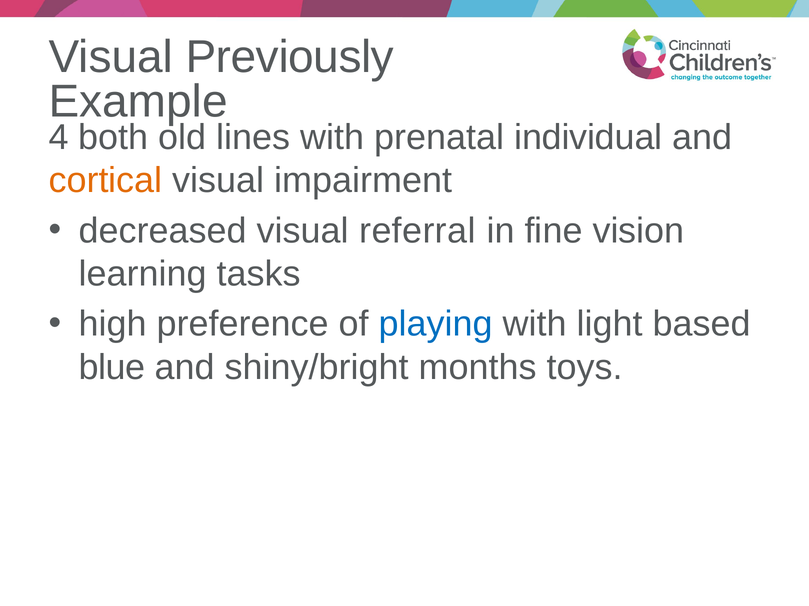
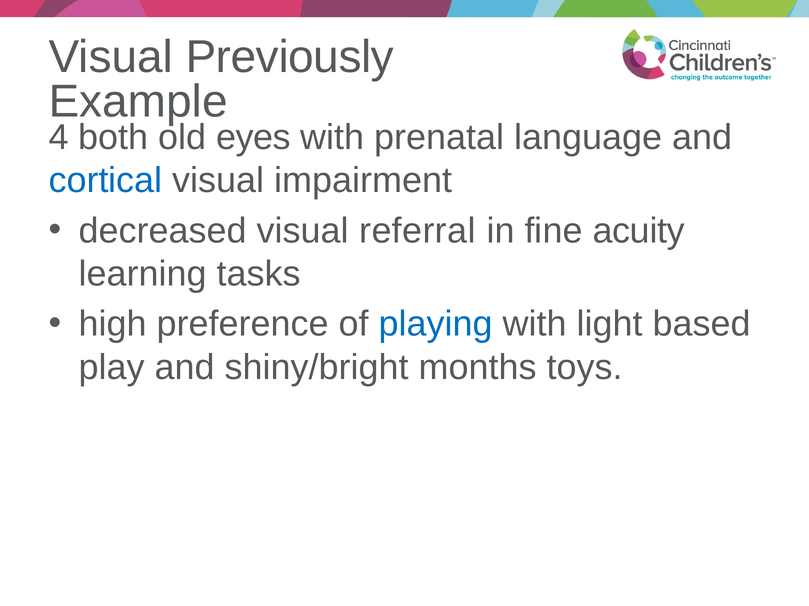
lines: lines -> eyes (253, 137)
individual: individual -> language (588, 137)
cortical colour: orange -> blue (105, 181)
vision: vision -> acuity (639, 231)
blue: blue -> play (112, 368)
